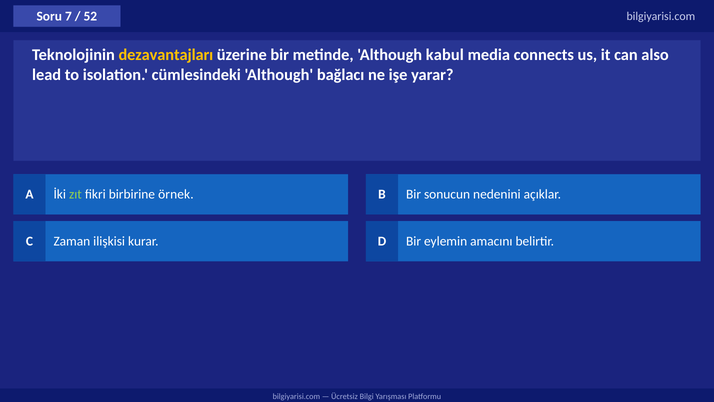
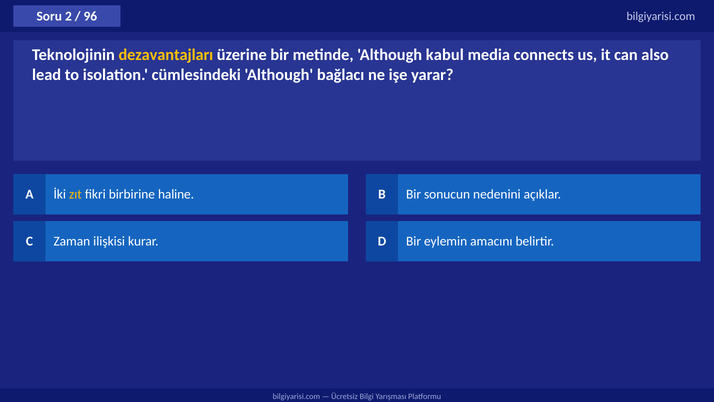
7: 7 -> 2 (68, 16)
52: 52 -> 96 (90, 16)
zıt colour: light green -> yellow (75, 194)
örnek: örnek -> haline (176, 194)
